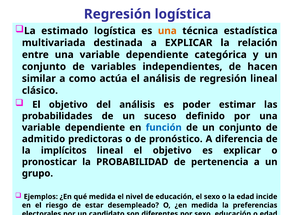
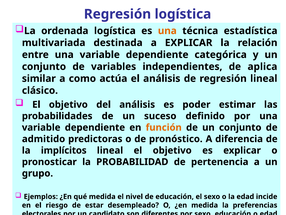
estimado: estimado -> ordenada (65, 31)
hacen: hacen -> aplica (262, 66)
función colour: blue -> orange (164, 127)
